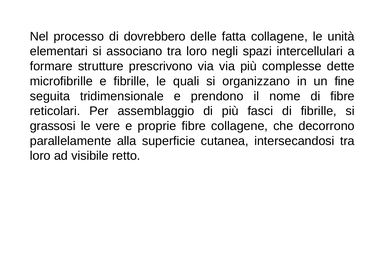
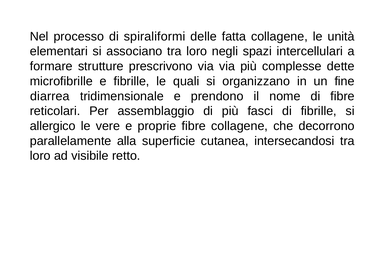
dovrebbero: dovrebbero -> spiraliformi (155, 36)
seguita: seguita -> diarrea (50, 96)
grassosi: grassosi -> allergico (53, 126)
